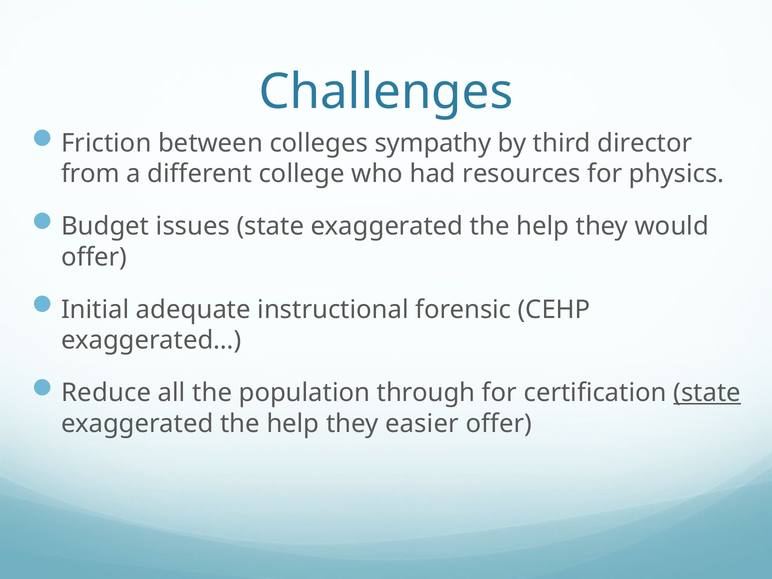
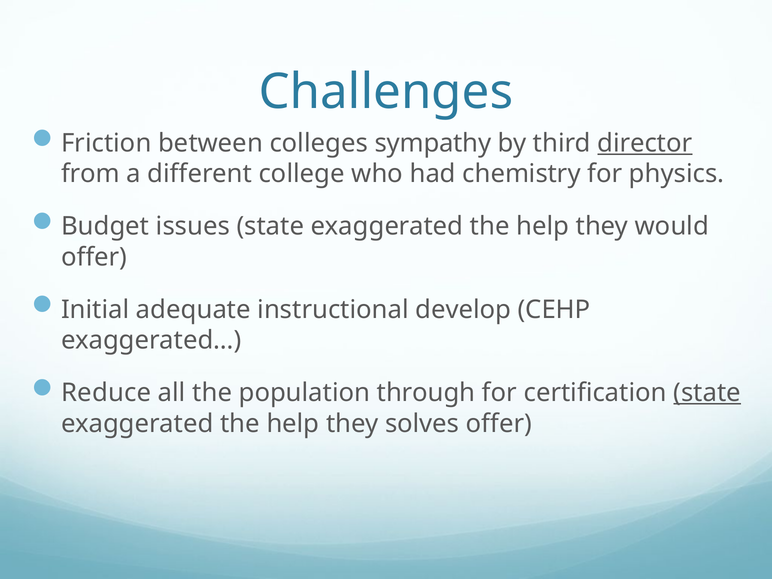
director underline: none -> present (645, 143)
resources: resources -> chemistry (522, 174)
forensic: forensic -> develop (463, 310)
easier: easier -> solves (422, 424)
